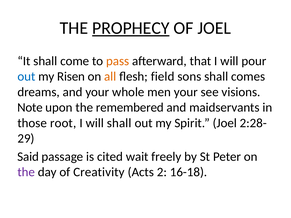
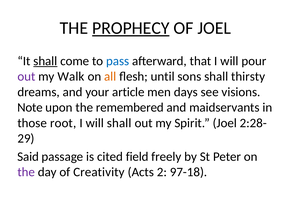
shall underline: none -> present (45, 61)
pass colour: orange -> blue (118, 61)
out colour: blue -> purple (26, 77)
Risen: Risen -> Walk (71, 77)
field: field -> until (163, 77)
comes: comes -> thirsty (248, 77)
whole: whole -> article (128, 92)
men your: your -> days (186, 92)
wait: wait -> field (137, 157)
16-18: 16-18 -> 97-18 (189, 172)
